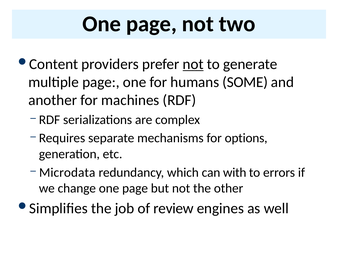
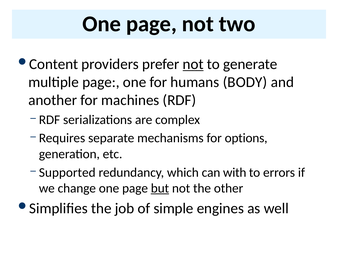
SOME: SOME -> BODY (245, 82)
Microdata: Microdata -> Supported (67, 172)
but underline: none -> present (160, 188)
review: review -> simple (173, 208)
